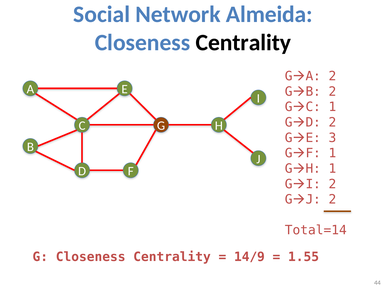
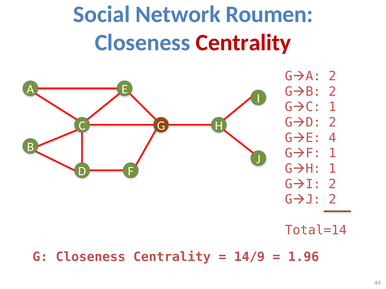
Almeida: Almeida -> Roumen (269, 14)
Centrality colour: black -> red (243, 43)
3: 3 -> 4 (333, 138)
1.55: 1.55 -> 1.96 (304, 257)
